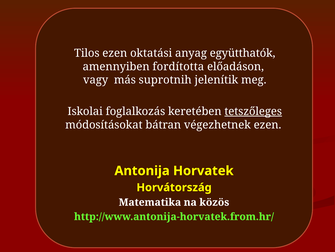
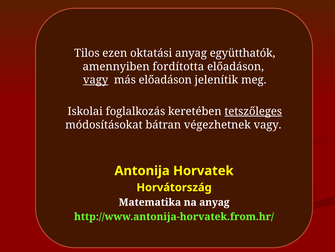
vagy underline: none -> present (96, 80)
más suprotnih: suprotnih -> előadáson (165, 80)
végezhetnek ezen: ezen -> vagy (268, 124)
na közös: közös -> anyag (214, 202)
